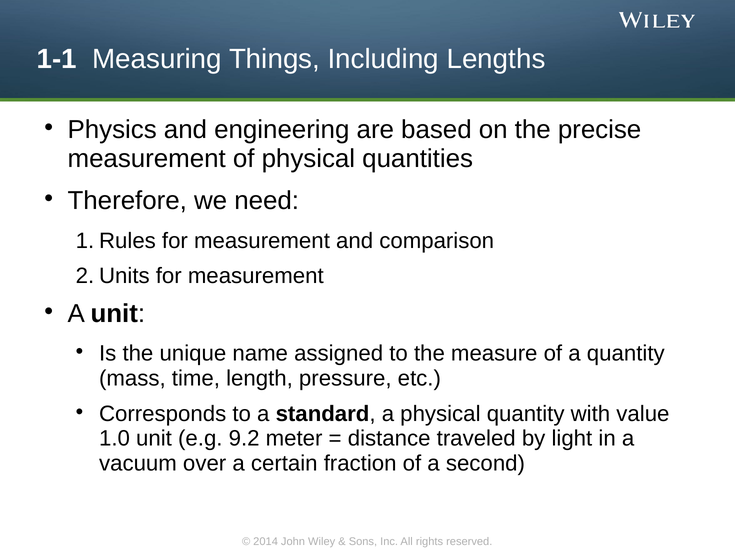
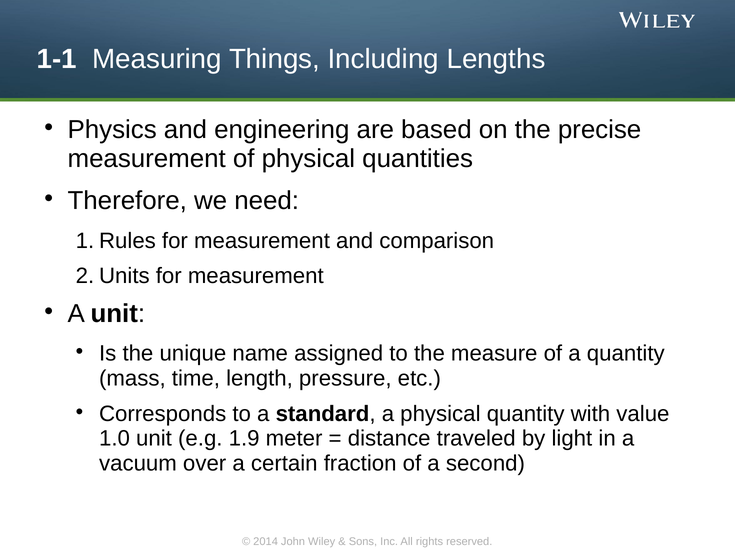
9.2: 9.2 -> 1.9 (244, 439)
